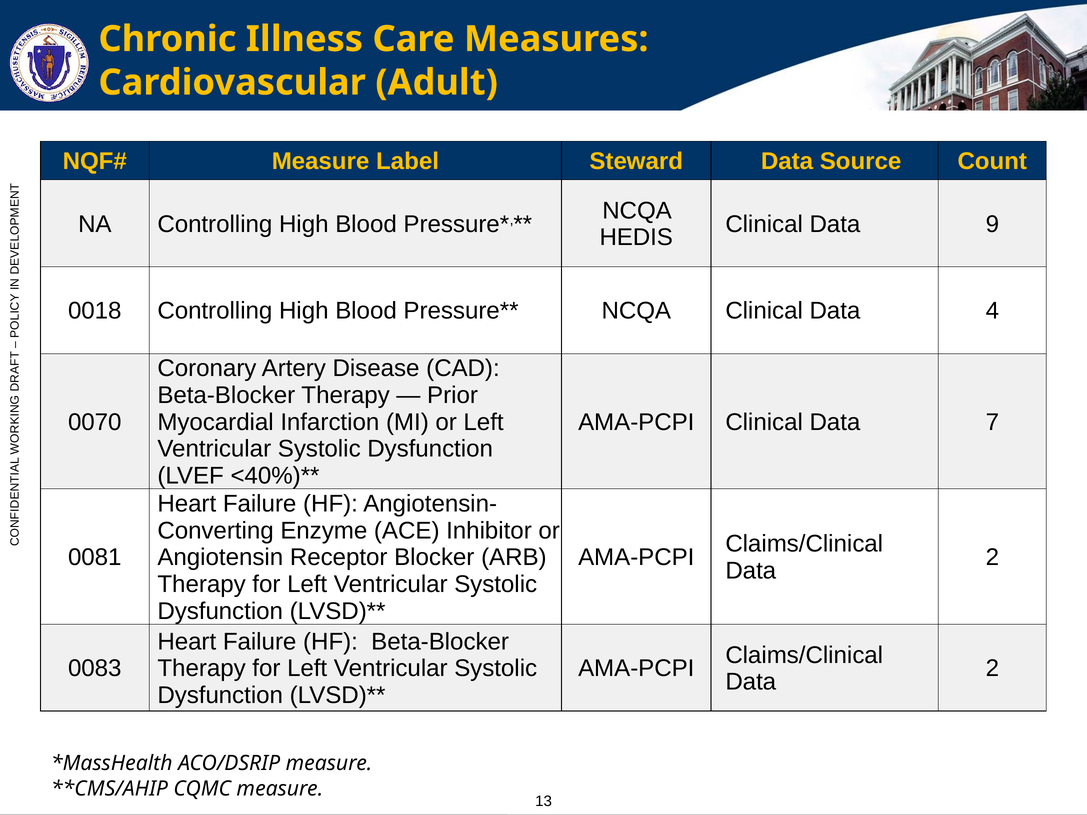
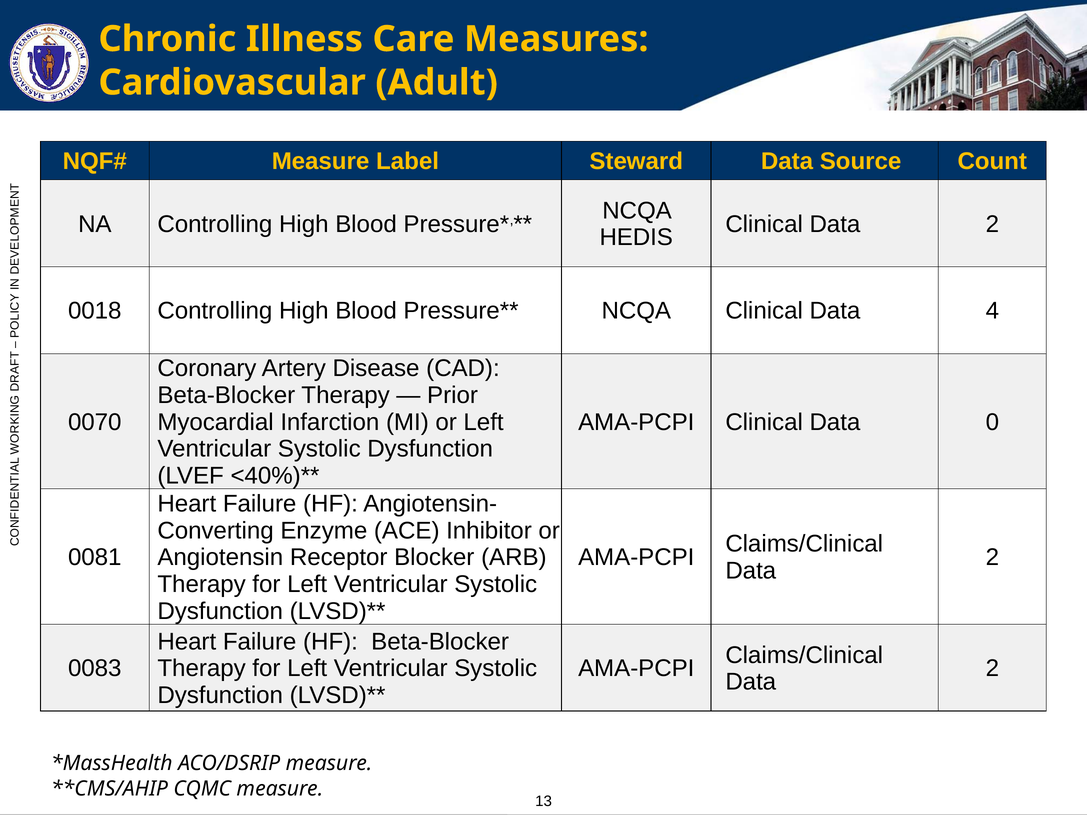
Clinical Data 9: 9 -> 2 (992, 224)
7: 7 -> 0 (992, 422)
